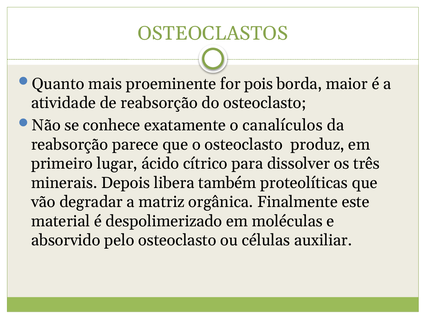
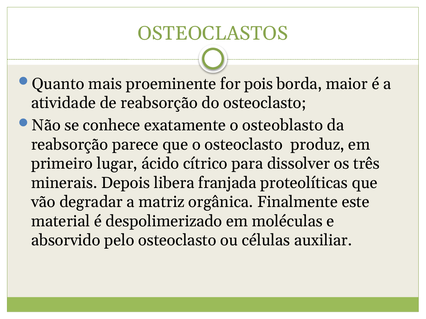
canalículos: canalículos -> osteoblasto (283, 126)
também: também -> franjada (227, 183)
